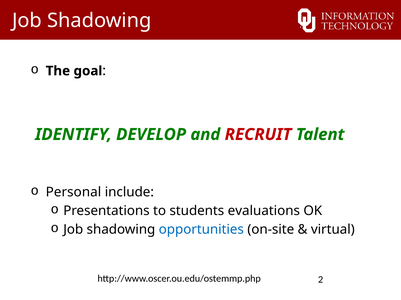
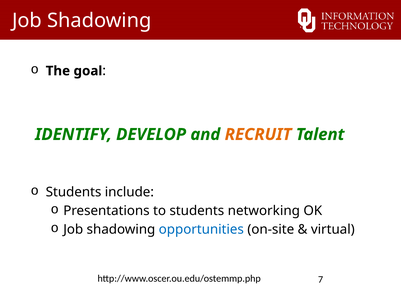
RECRUIT colour: red -> orange (258, 135)
Personal: Personal -> Students (74, 193)
evaluations: evaluations -> networking (264, 211)
2: 2 -> 7 (321, 280)
